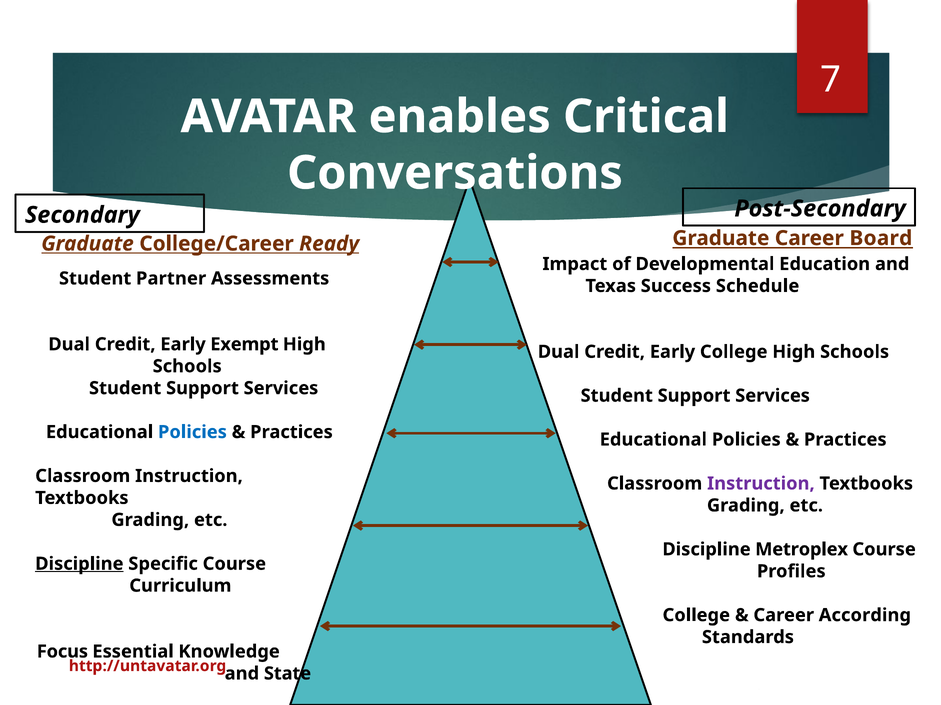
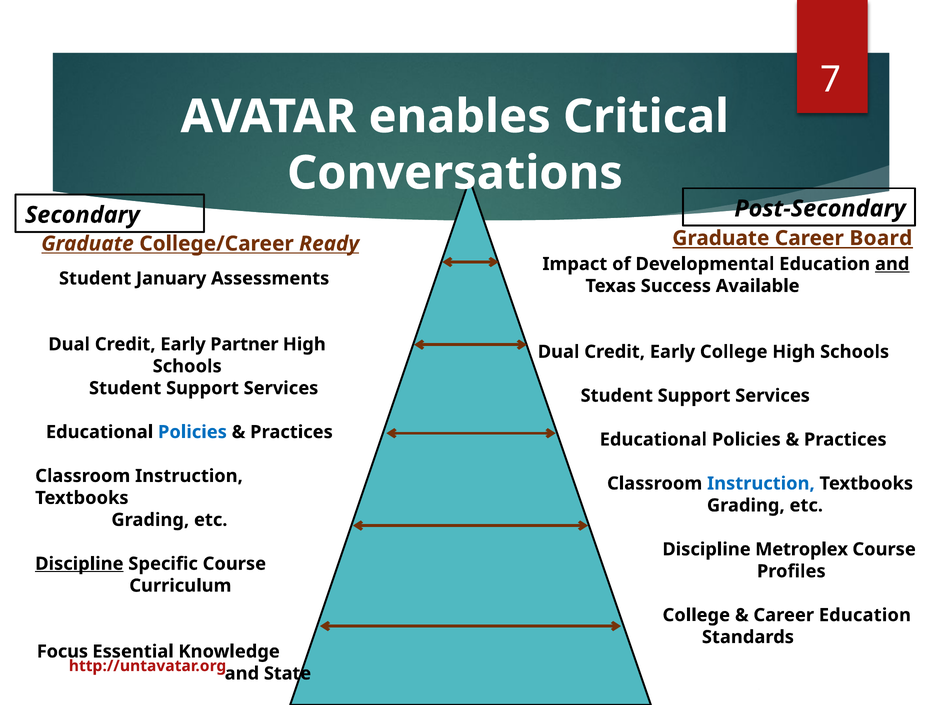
and underline: none -> present (892, 264)
Partner: Partner -> January (171, 279)
Schedule: Schedule -> Available (758, 286)
Exempt: Exempt -> Partner (244, 345)
Instruction colour: purple -> blue (761, 484)
Career According: According -> Education (865, 616)
